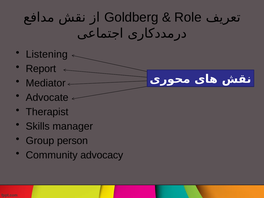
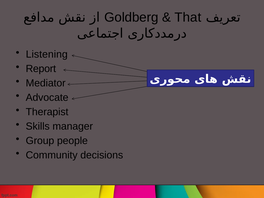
Role: Role -> That (188, 17)
person: person -> people (72, 141)
advocacy: advocacy -> decisions (102, 155)
